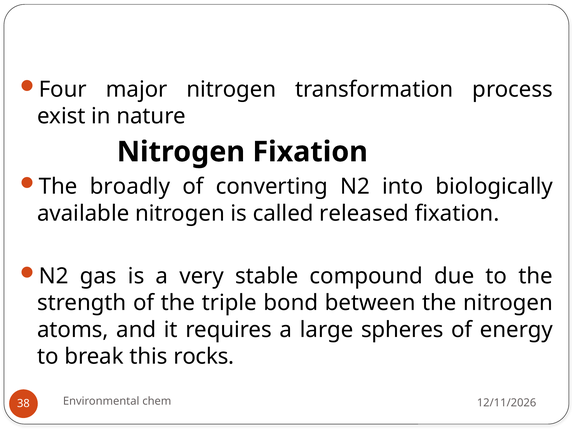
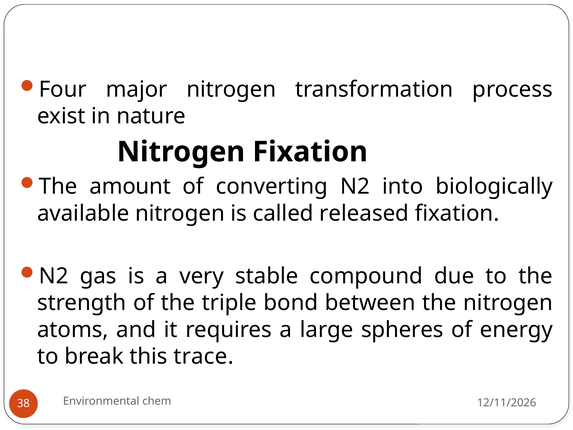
broadly: broadly -> amount (130, 187)
rocks: rocks -> trace (204, 356)
